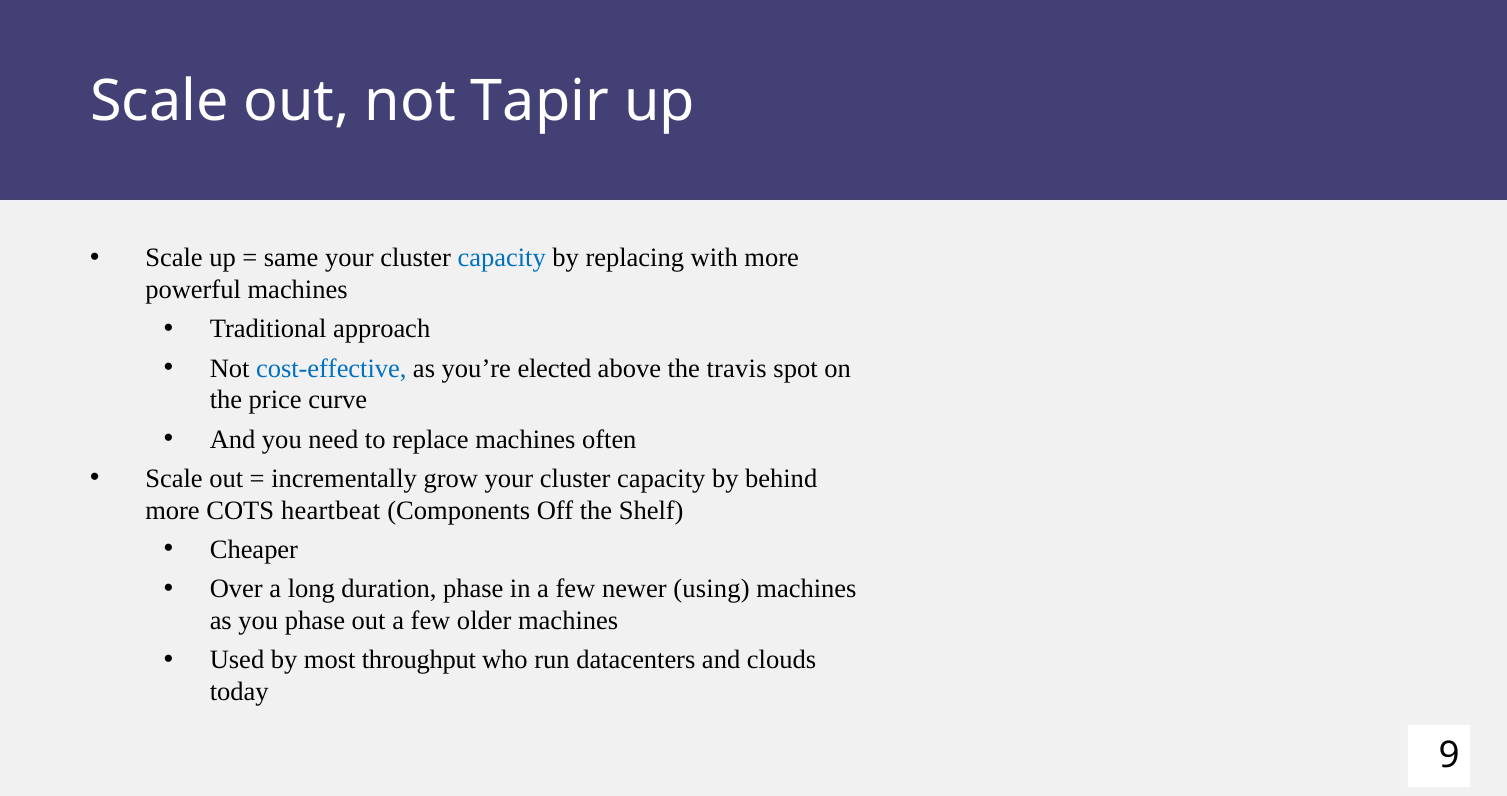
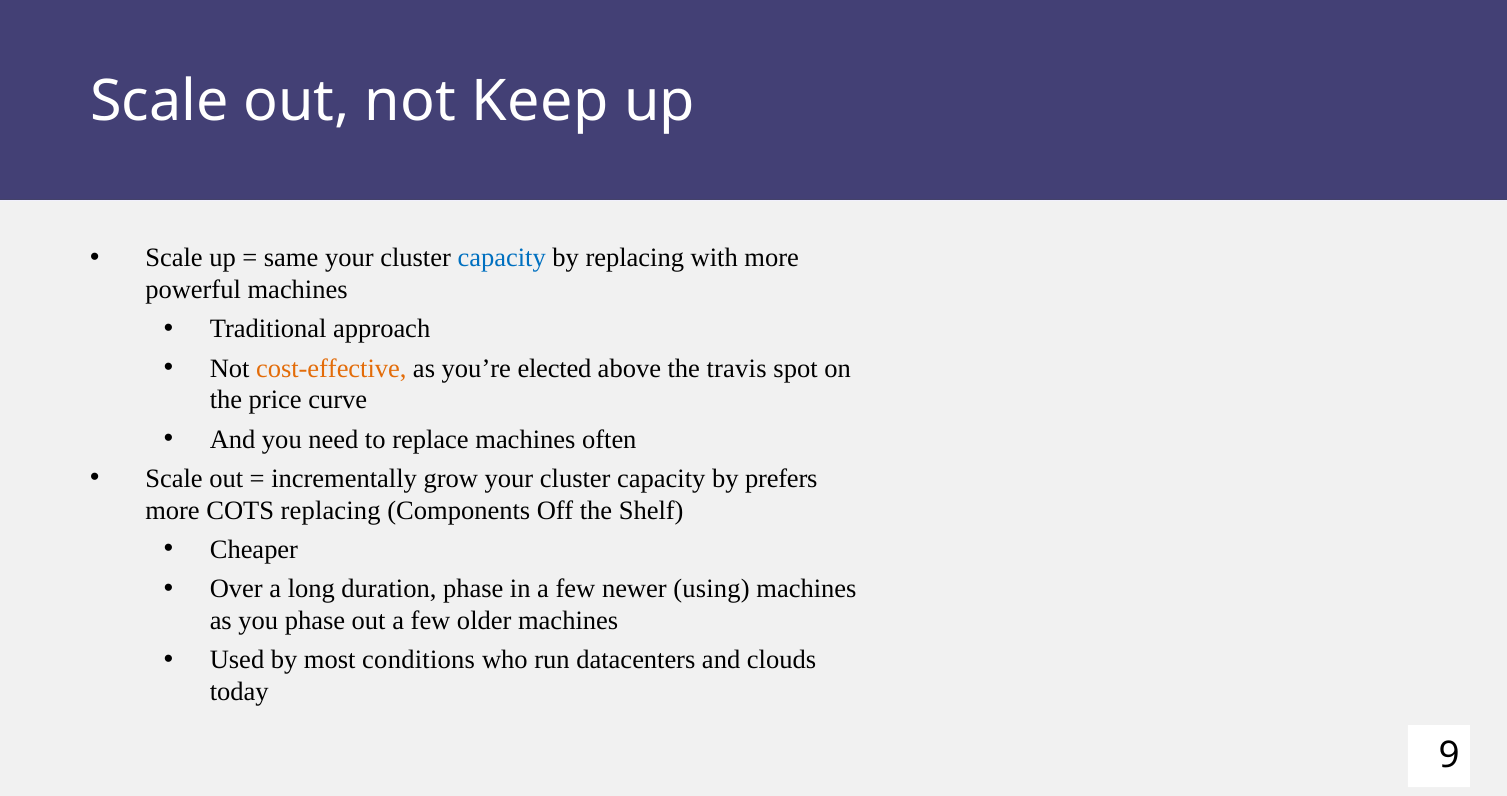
Tapir: Tapir -> Keep (540, 101)
cost-effective colour: blue -> orange (331, 368)
behind: behind -> prefers (781, 478)
COTS heartbeat: heartbeat -> replacing (331, 510)
throughput: throughput -> conditions (419, 660)
